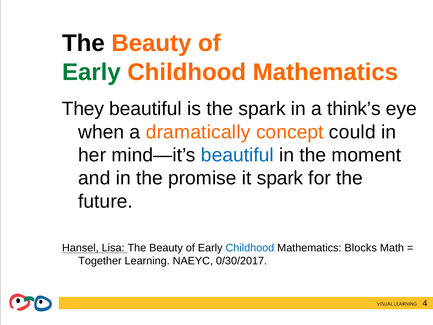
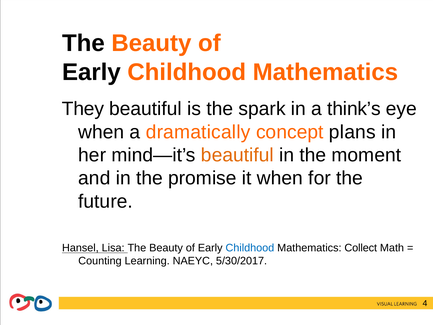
Early colour: green -> black (91, 72)
could: could -> plans (352, 132)
beautiful colour: blue -> orange (237, 155)
it spark: spark -> when (280, 178)
Blocks: Blocks -> Collect (361, 248)
Together: Together -> Counting (100, 261)
0/30/2017: 0/30/2017 -> 5/30/2017 (242, 261)
